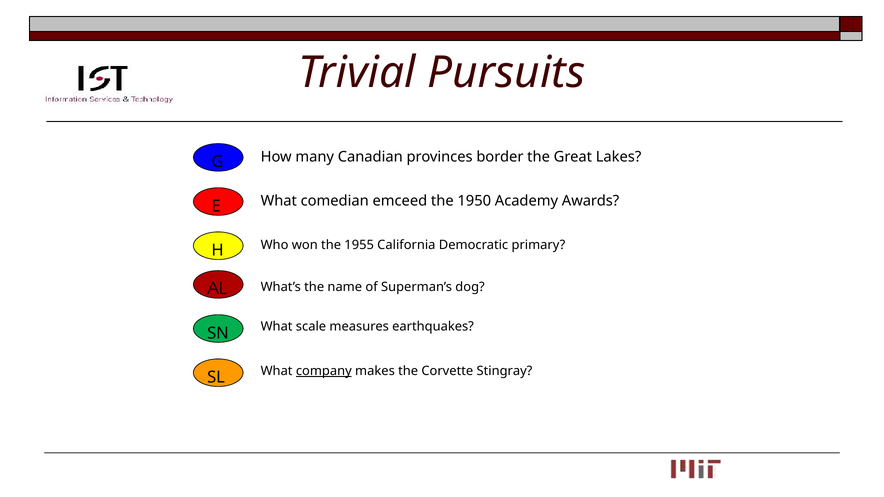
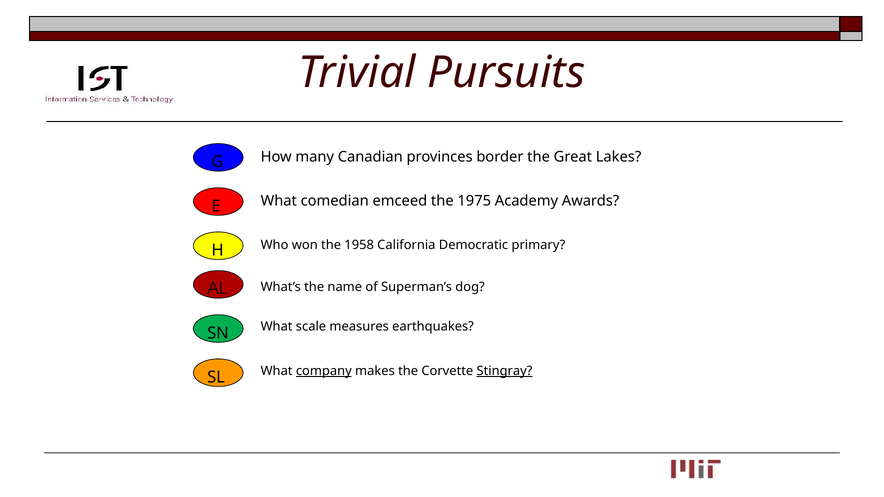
1950: 1950 -> 1975 (474, 201)
1955: 1955 -> 1958 (359, 245)
Stingray underline: none -> present (504, 371)
